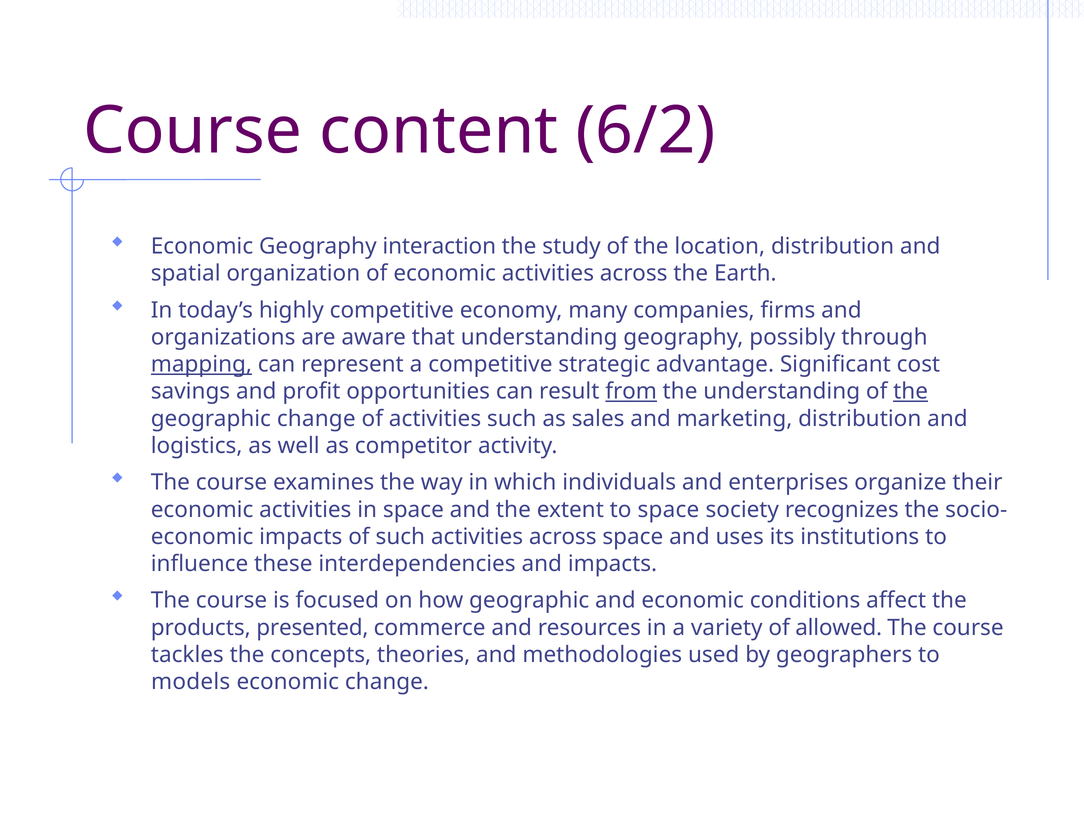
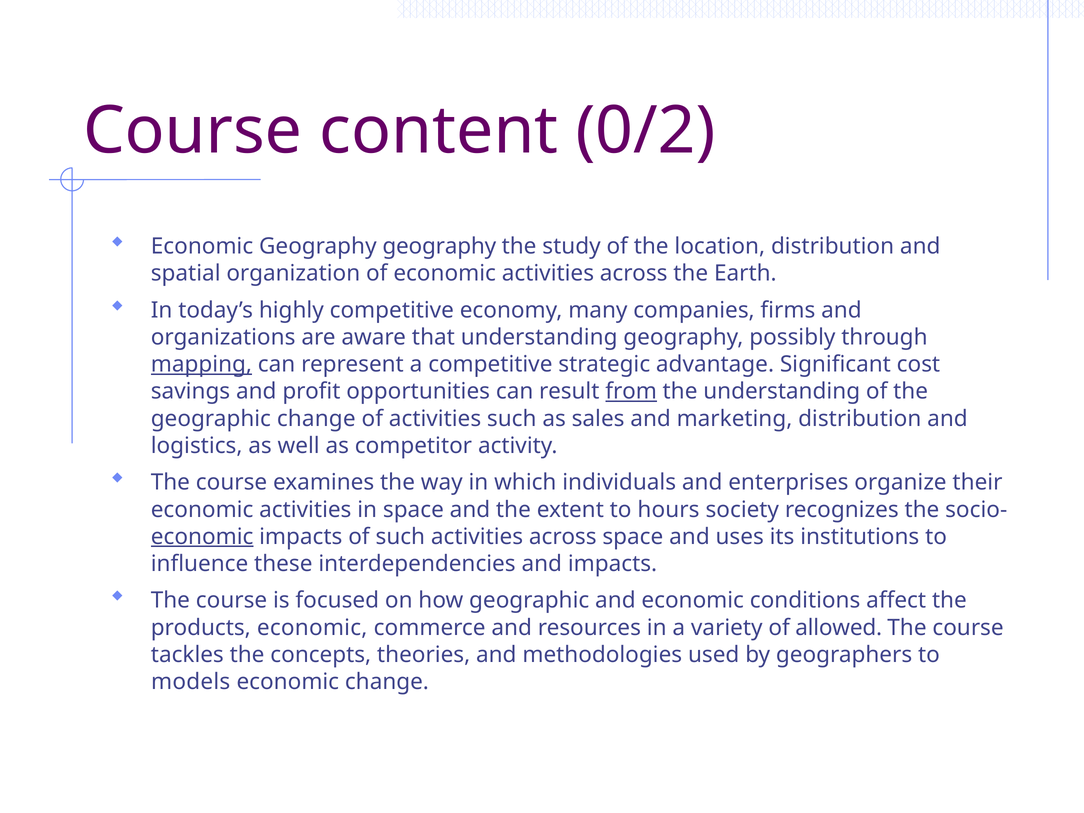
6/2: 6/2 -> 0/2 (646, 131)
Geography interaction: interaction -> geography (439, 246)
the underline: present -> none (911, 392)
to space: space -> hours (668, 510)
economic underline: none -> present (202, 537)
products presented: presented -> economic (312, 628)
